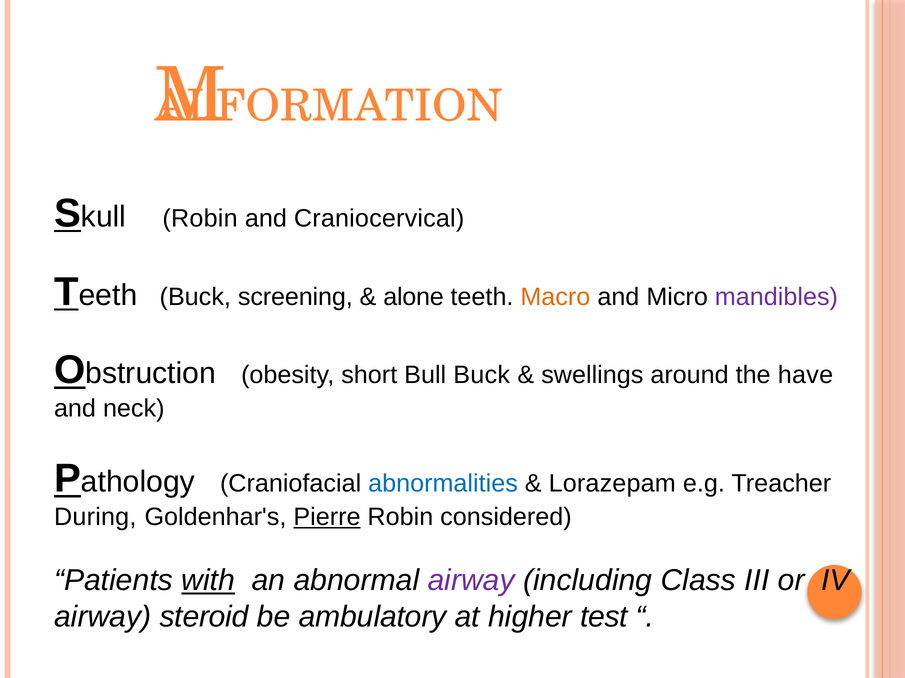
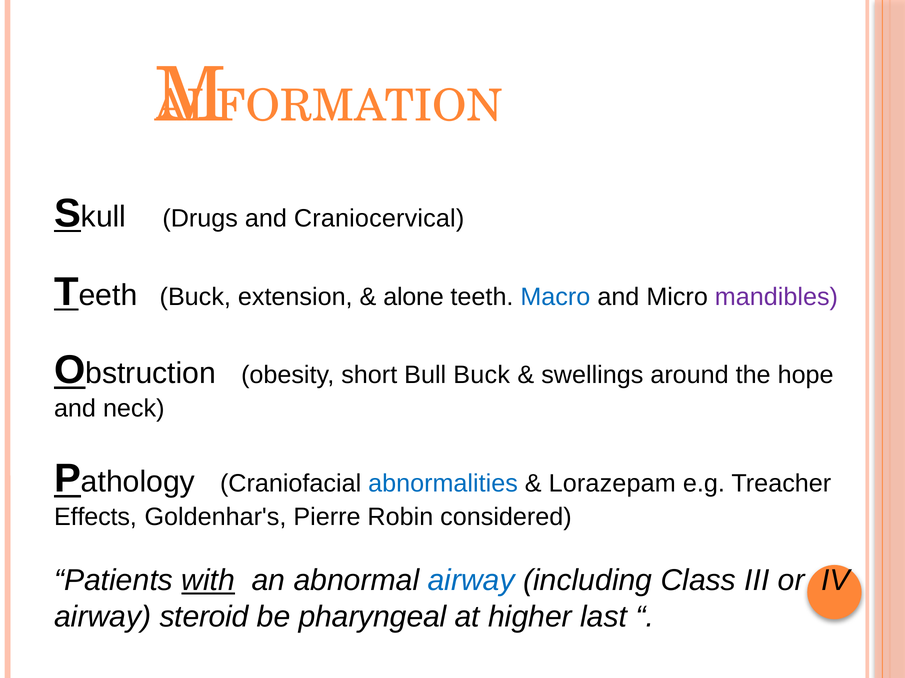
Robin: Robin -> Drugs (200, 219)
screening: screening -> extension (295, 297)
Macro colour: orange -> blue (555, 297)
have: have -> hope (806, 376)
During: During -> Effects (95, 517)
Pierre underline: present -> none (327, 517)
airway colour: purple -> blue (471, 581)
ambulatory: ambulatory -> pharyngeal (373, 617)
test: test -> last (604, 617)
